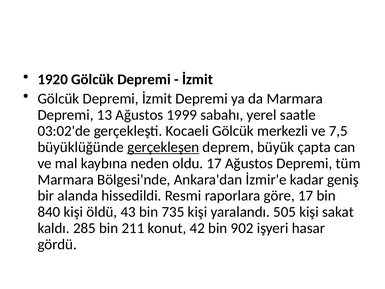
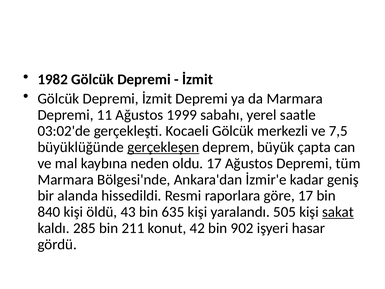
1920: 1920 -> 1982 (53, 79)
13: 13 -> 11 (105, 115)
735: 735 -> 635 (173, 212)
sakat underline: none -> present (338, 212)
